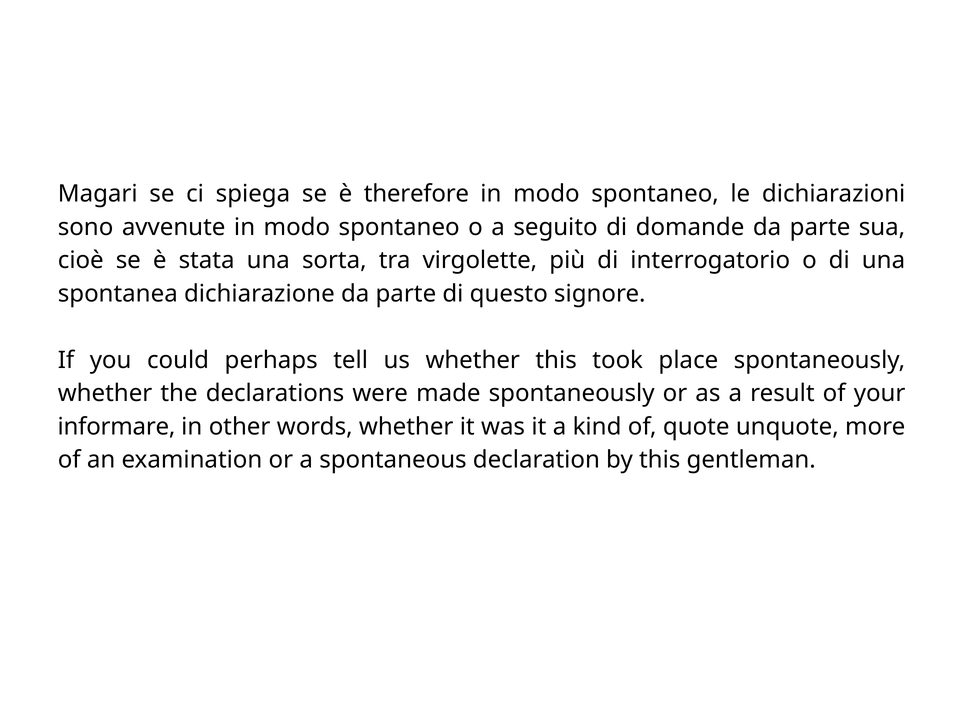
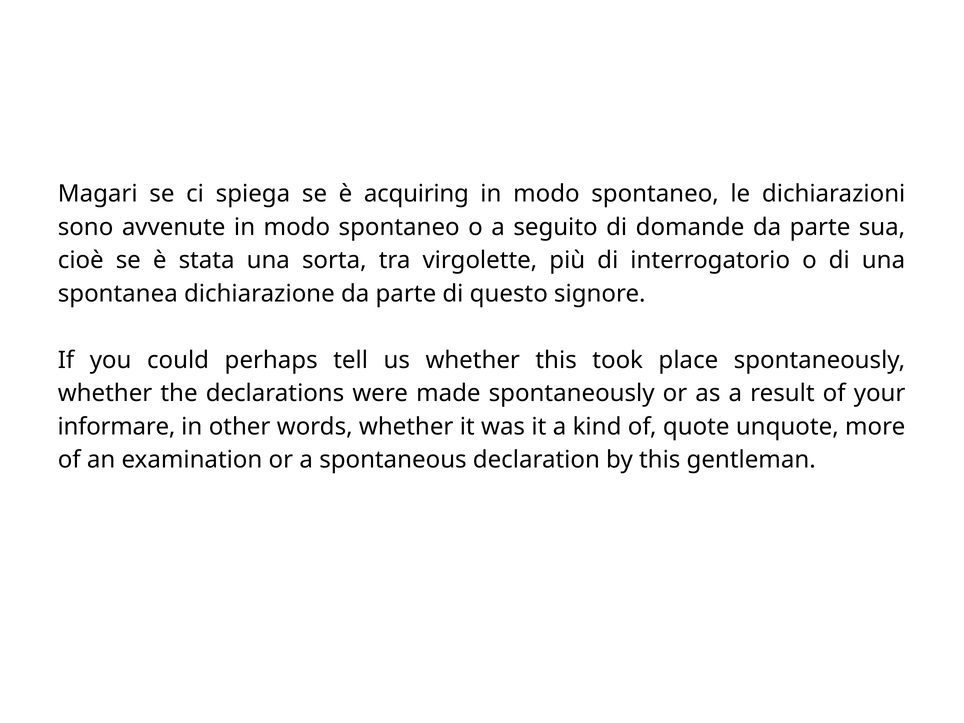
therefore: therefore -> acquiring (416, 194)
